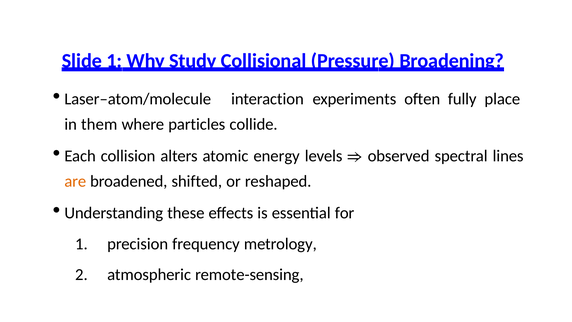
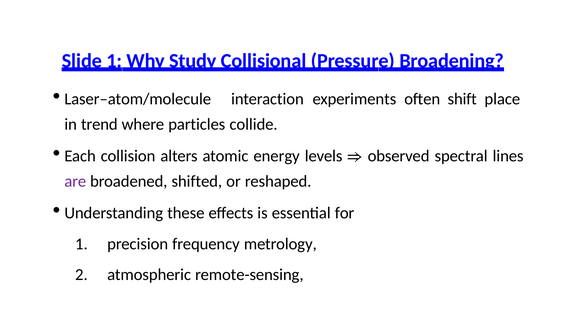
fully: fully -> shift (462, 99)
them: them -> trend (99, 124)
are colour: orange -> purple (75, 181)
